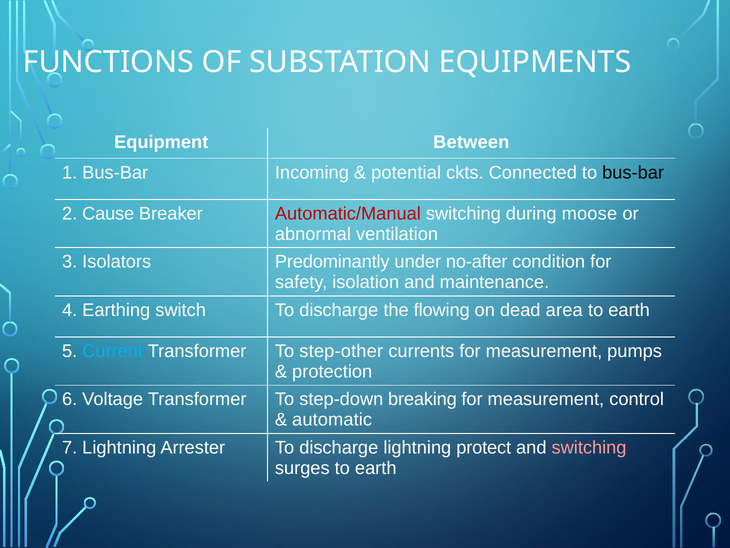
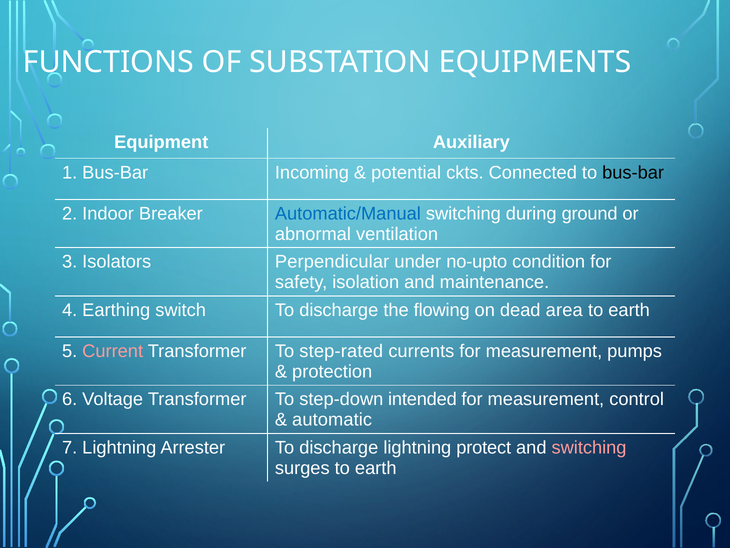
Between: Between -> Auxiliary (471, 142)
Cause: Cause -> Indoor (108, 213)
Automatic/Manual colour: red -> blue (348, 213)
moose: moose -> ground (590, 213)
Predominantly: Predominantly -> Perpendicular (332, 262)
no-after: no-after -> no-upto (477, 262)
Current colour: light blue -> pink (113, 351)
step-other: step-other -> step-rated (341, 351)
breaking: breaking -> intended (422, 399)
